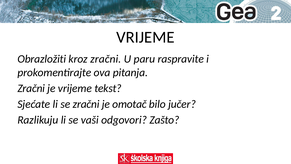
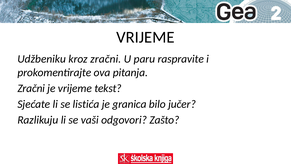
Obrazložiti: Obrazložiti -> Udžbeniku (42, 59)
se zračni: zračni -> listića (86, 104)
omotač: omotač -> granica (129, 104)
